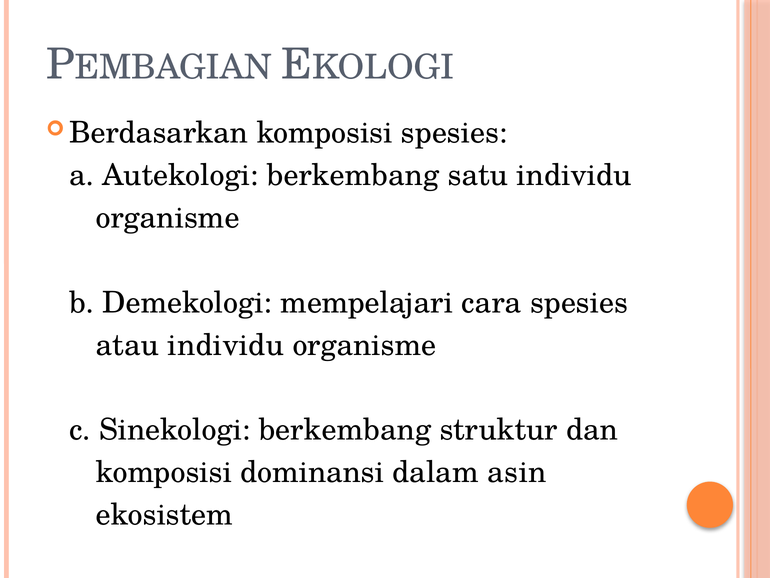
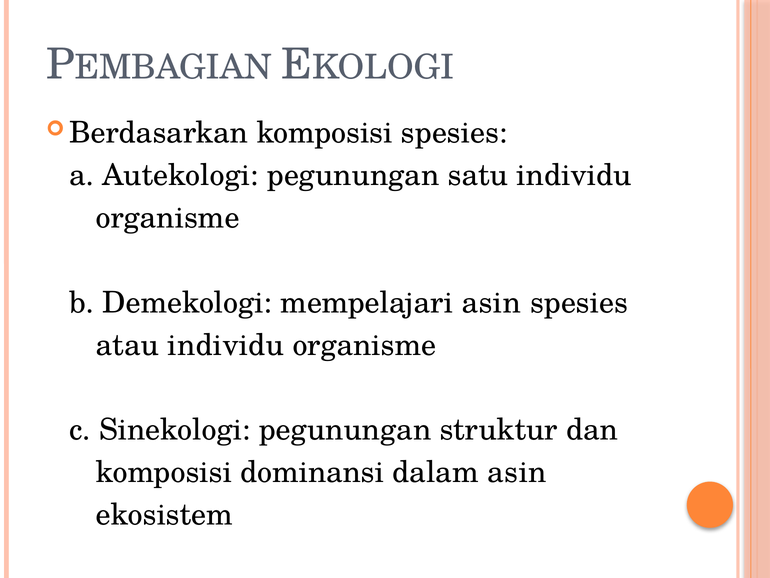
Autekologi berkembang: berkembang -> pegunungan (353, 175)
mempelajari cara: cara -> asin (491, 302)
Sinekologi berkembang: berkembang -> pegunungan (345, 430)
